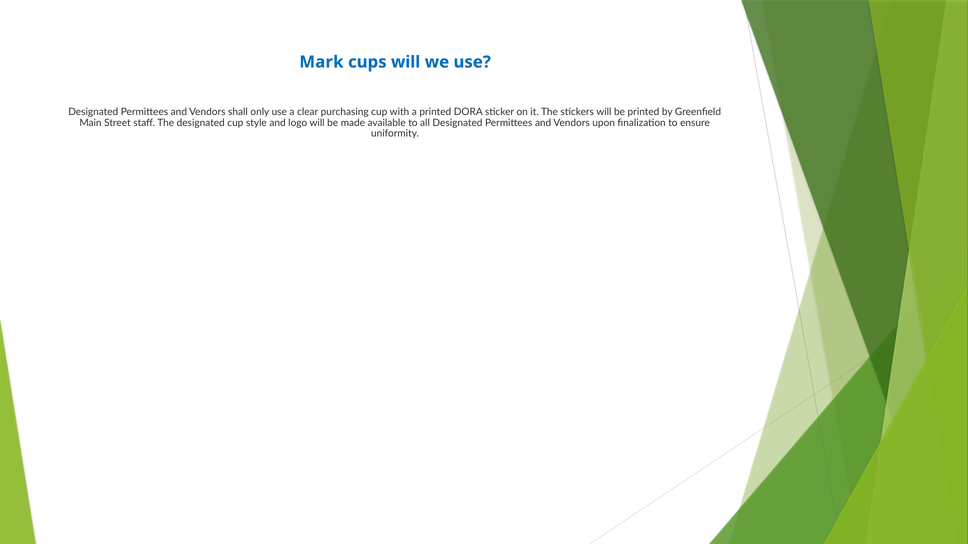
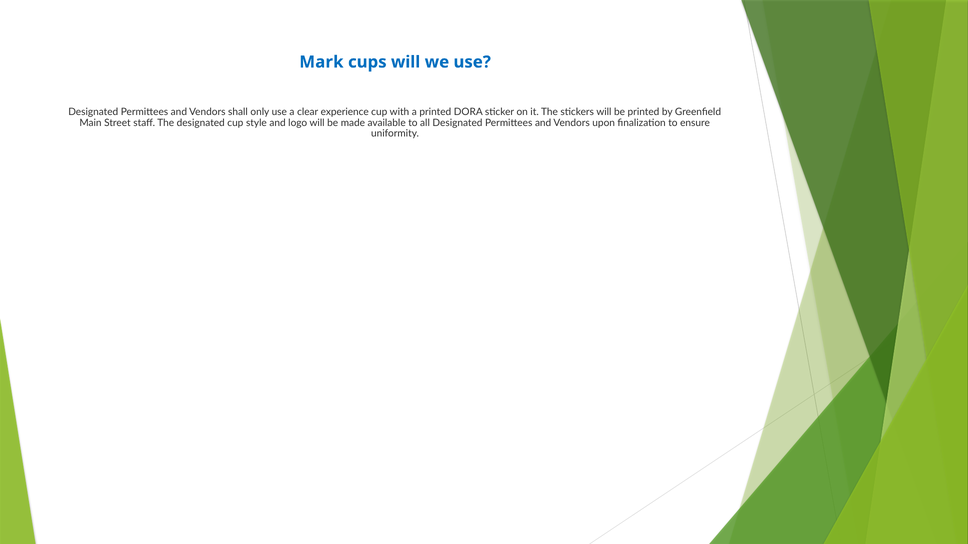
purchasing: purchasing -> experience (345, 112)
